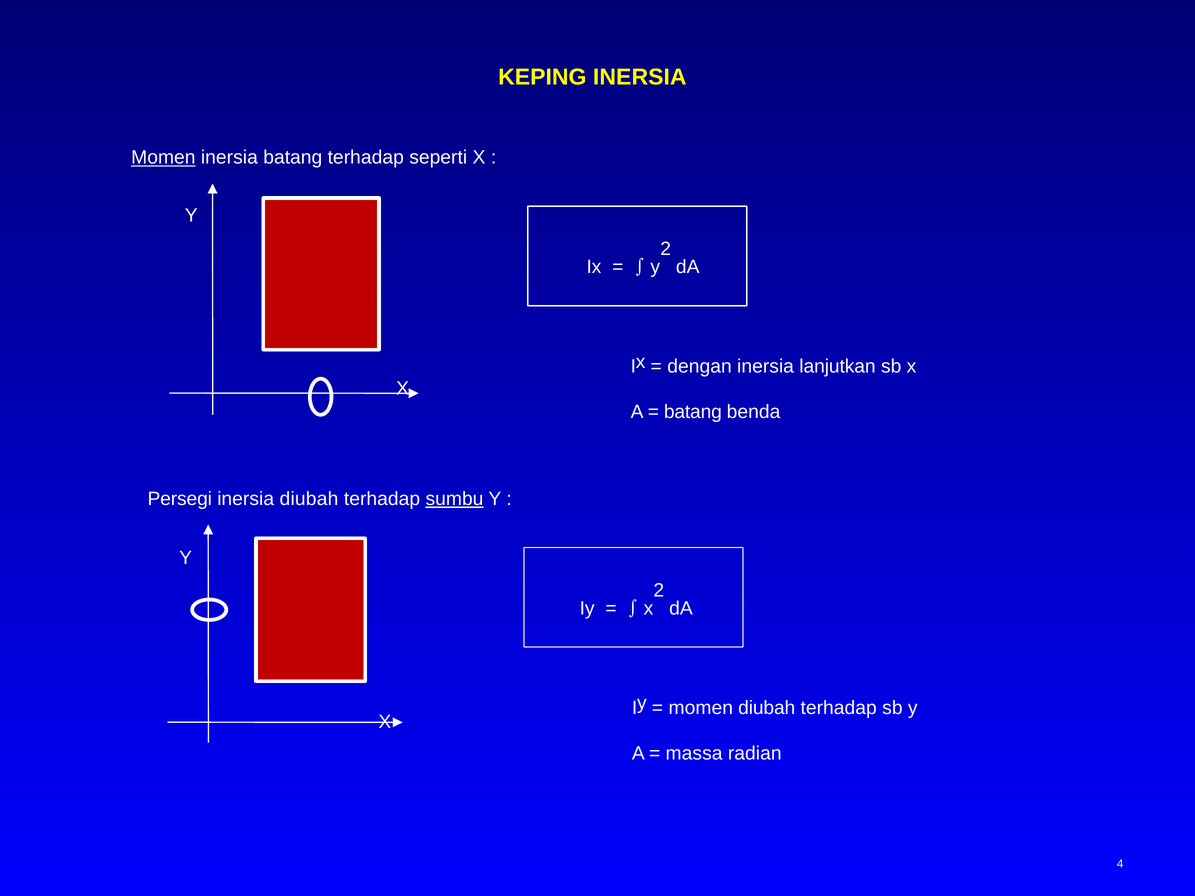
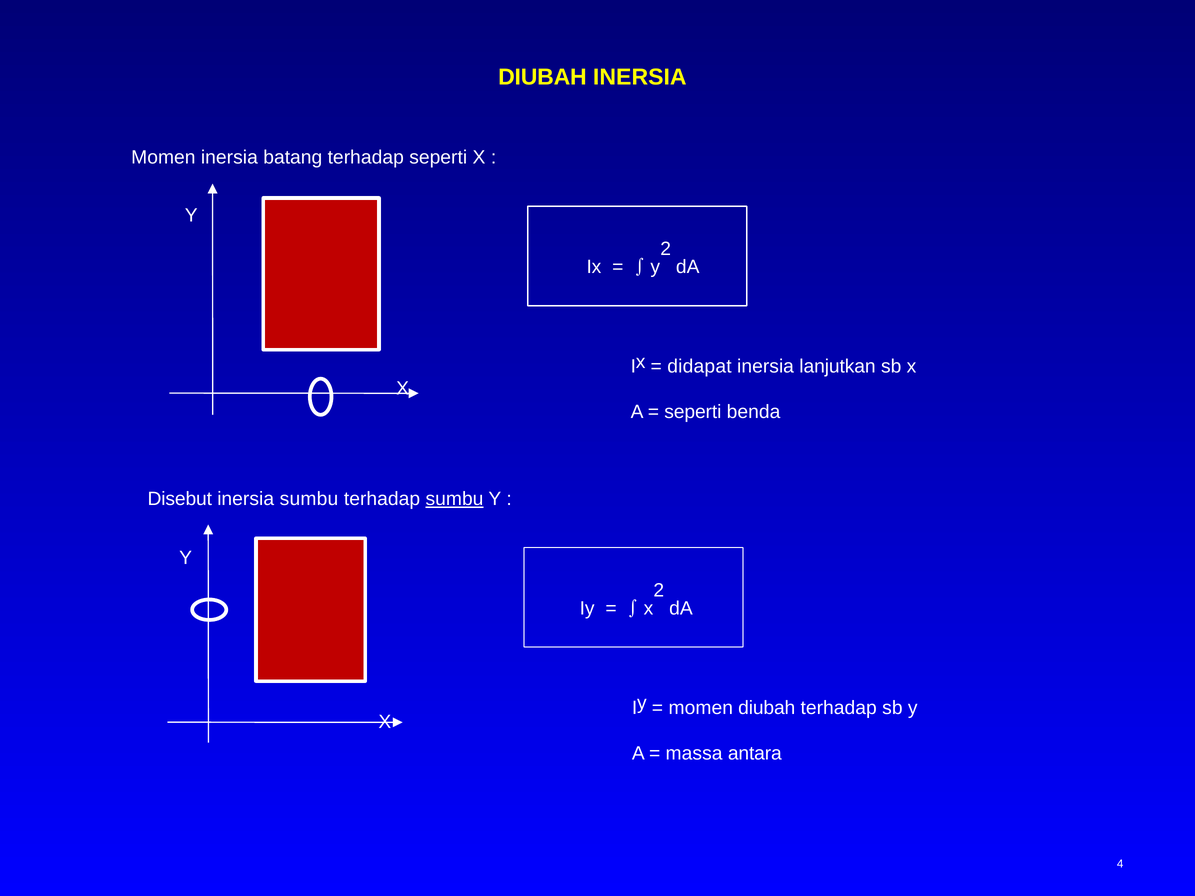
KEPING: KEPING -> DIUBAH (542, 77)
Momen underline: present -> none (163, 158)
dengan: dengan -> didapat (699, 367)
batang: batang -> seperti (693, 412)
Persegi: Persegi -> Disebut (180, 499)
inersia diubah: diubah -> sumbu (309, 499)
radian: radian -> antara (755, 754)
